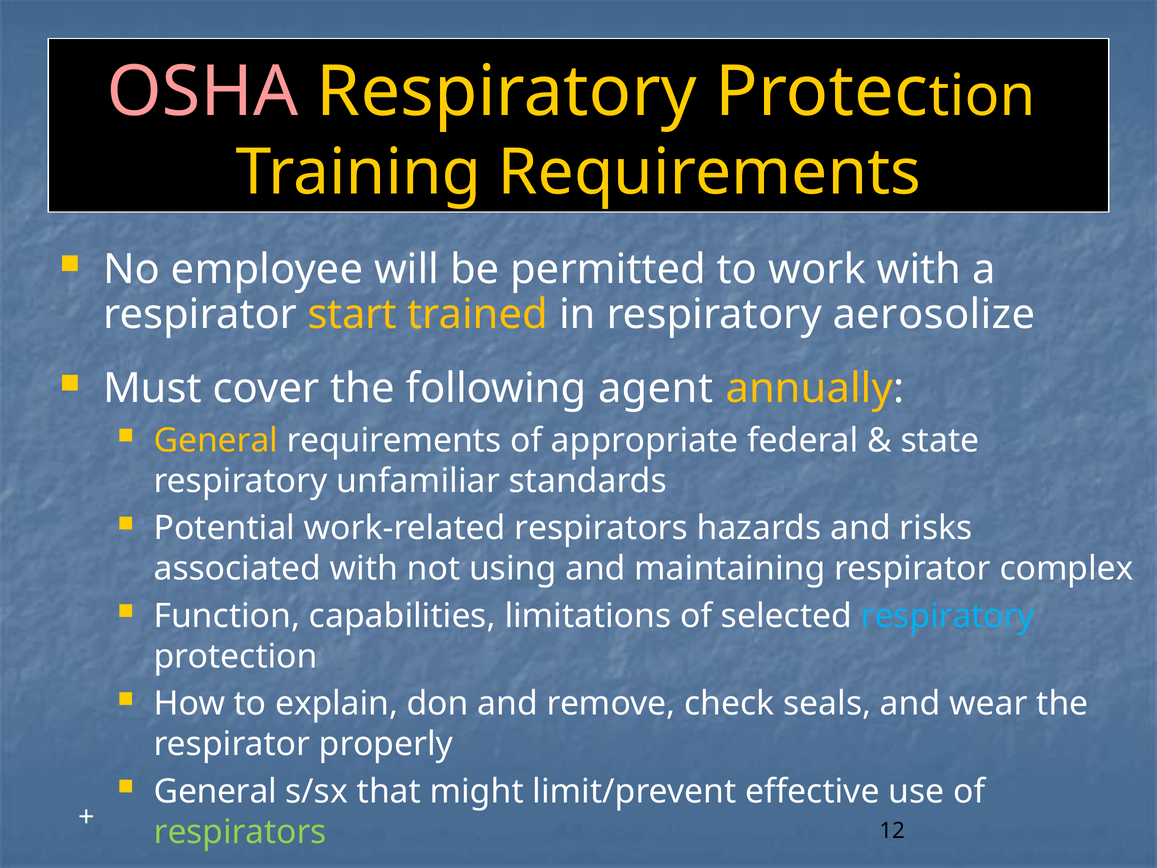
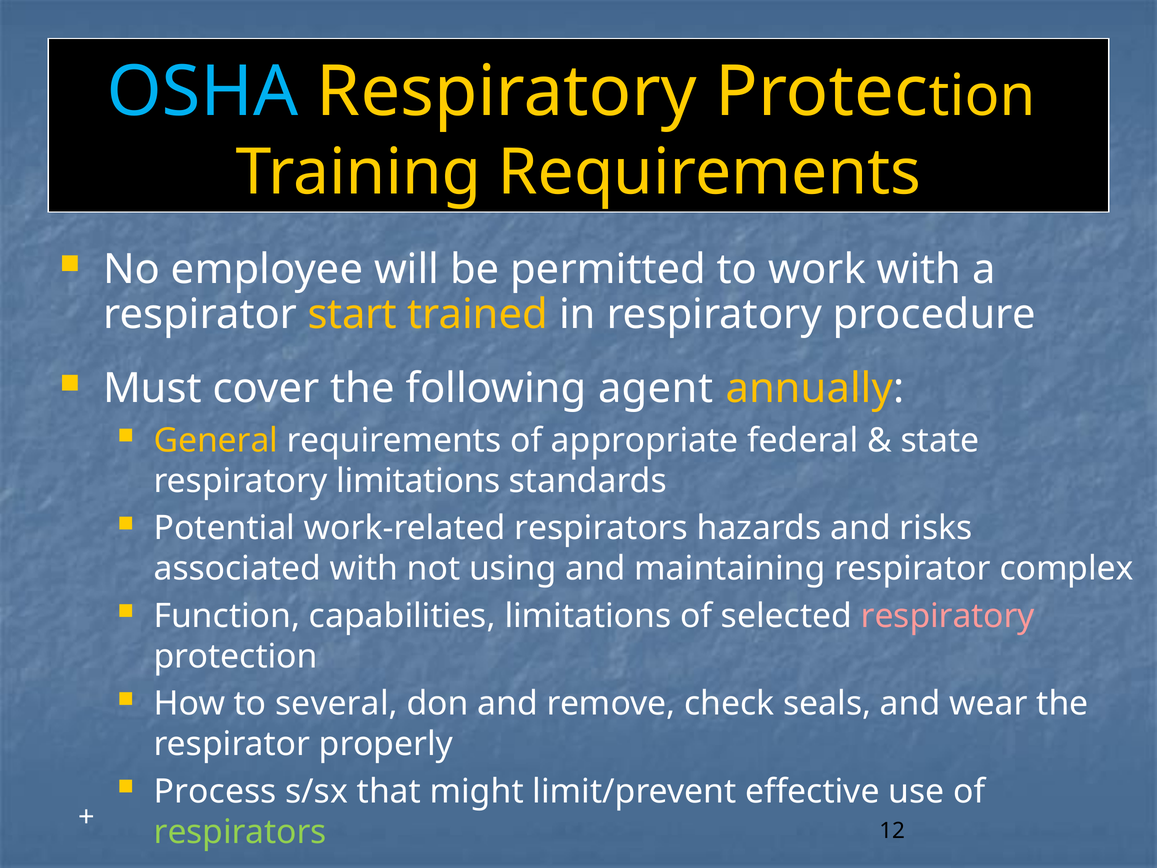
OSHA colour: pink -> light blue (202, 92)
aerosolize: aerosolize -> procedure (934, 314)
respiratory unfamiliar: unfamiliar -> limitations (418, 481)
respiratory colour: light blue -> pink (948, 616)
explain: explain -> several (337, 704)
General: General -> Process (215, 791)
